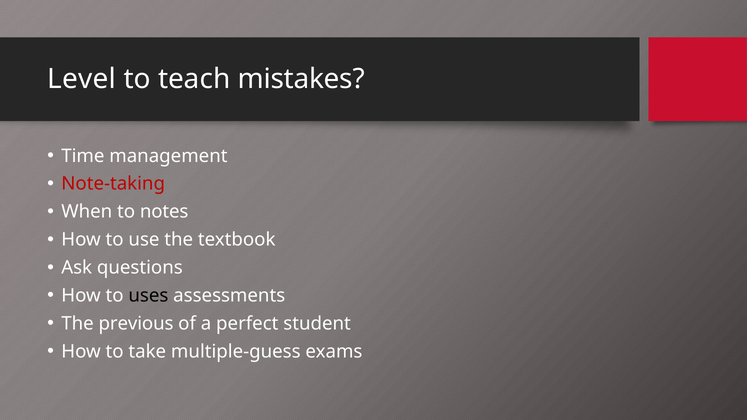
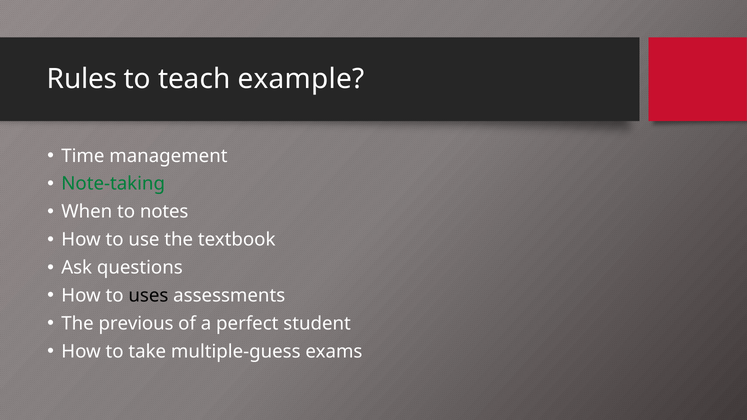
Level: Level -> Rules (82, 79)
mistakes: mistakes -> example (301, 79)
Note-taking colour: red -> green (113, 184)
